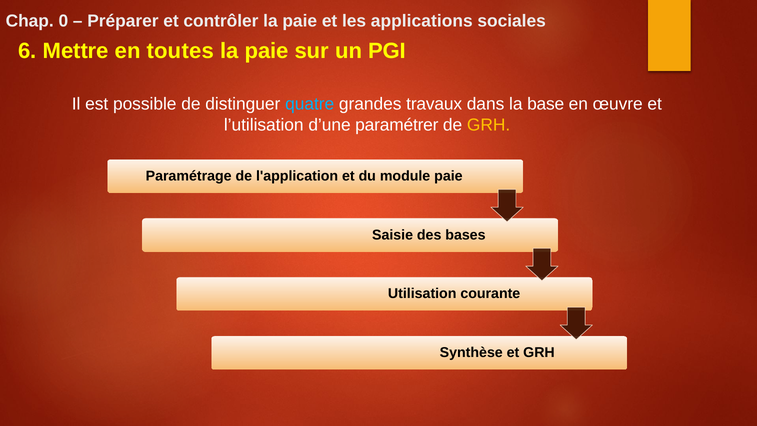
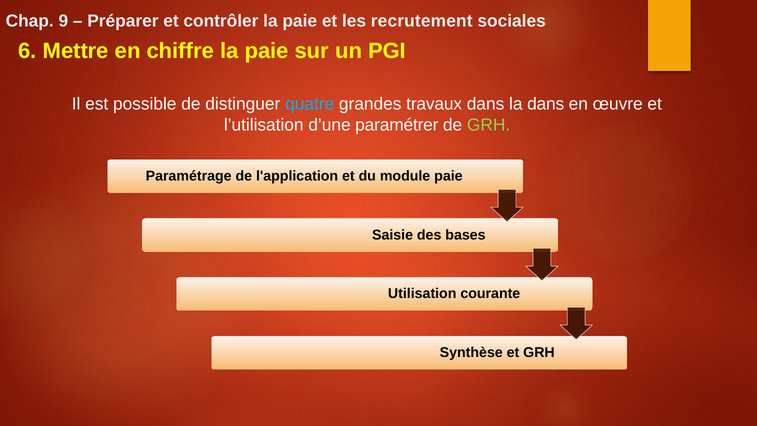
0: 0 -> 9 (63, 21)
applications: applications -> recrutement (422, 21)
toutes: toutes -> chiffre (180, 51)
la base: base -> dans (546, 104)
GRH colour: yellow -> light green (489, 125)
